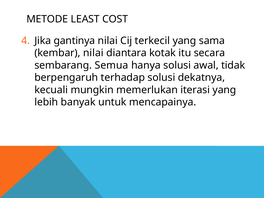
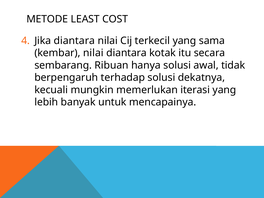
Jika gantinya: gantinya -> diantara (74, 41)
Semua: Semua -> Ribuan (112, 65)
